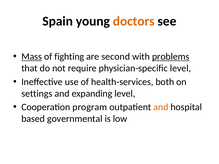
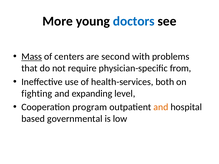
Spain: Spain -> More (58, 21)
doctors colour: orange -> blue (134, 21)
fighting: fighting -> centers (69, 57)
problems underline: present -> none (171, 57)
physician-specific level: level -> from (181, 68)
settings: settings -> fighting (37, 94)
